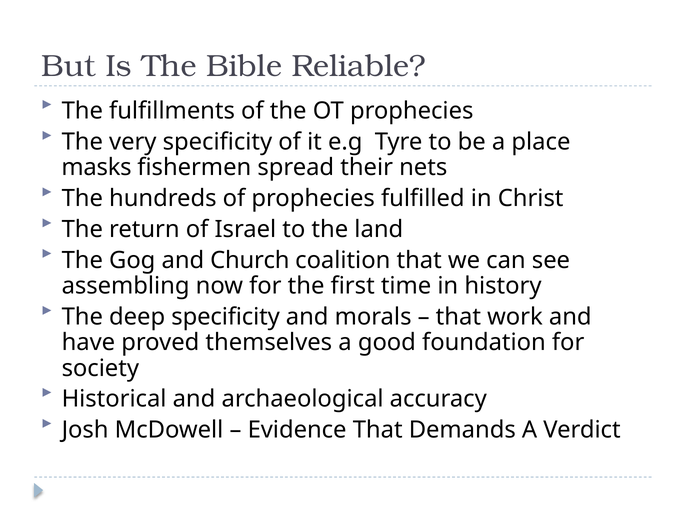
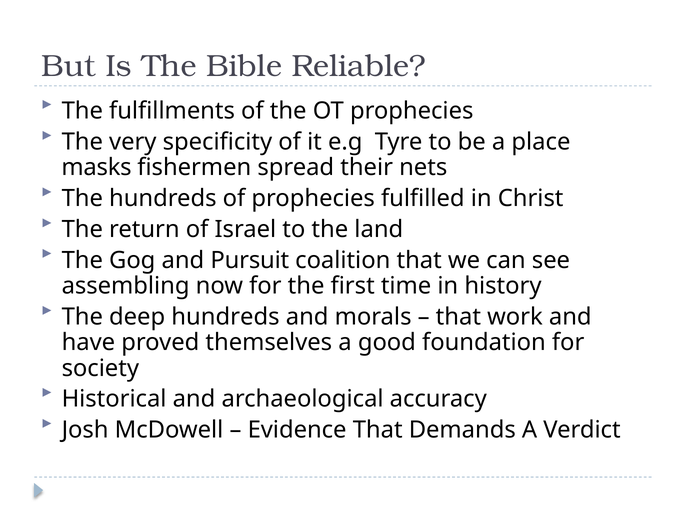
Church: Church -> Pursuit (250, 260)
deep specificity: specificity -> hundreds (225, 316)
